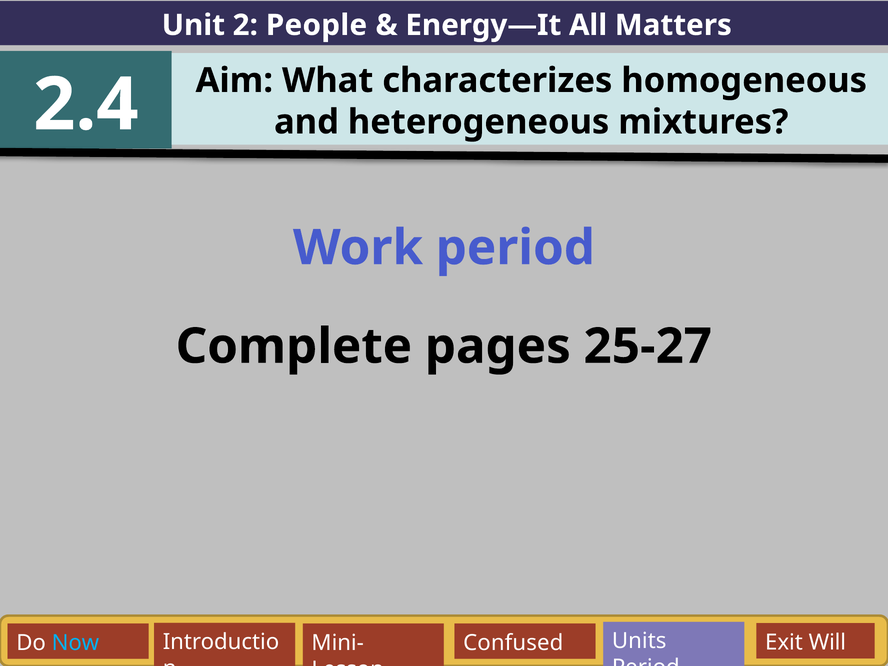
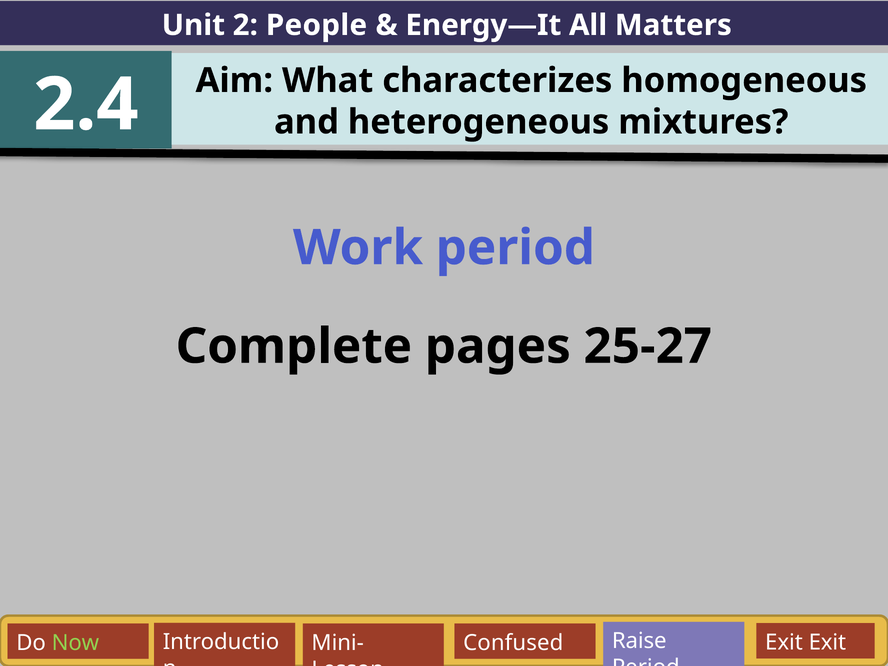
Units: Units -> Raise (639, 641)
Exit Will: Will -> Exit (827, 642)
Now colour: light blue -> light green (75, 643)
